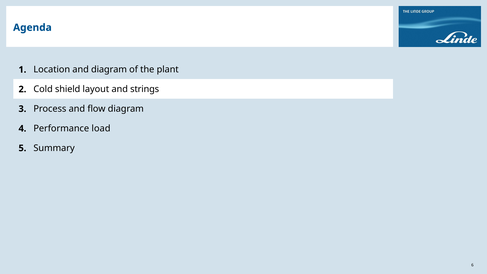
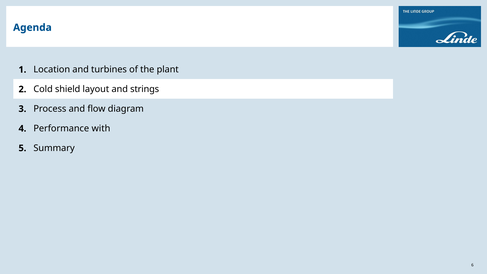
and diagram: diagram -> turbines (109, 70)
load: load -> with (101, 128)
